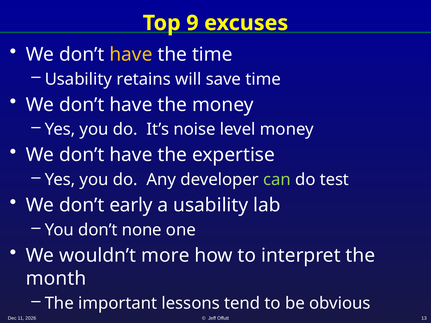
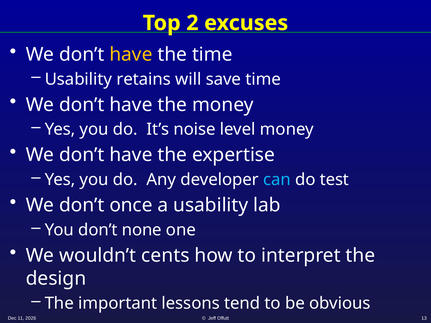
9: 9 -> 2 (192, 23)
can colour: light green -> light blue (277, 180)
early: early -> once (131, 205)
more: more -> cents (165, 256)
month: month -> design (56, 279)
